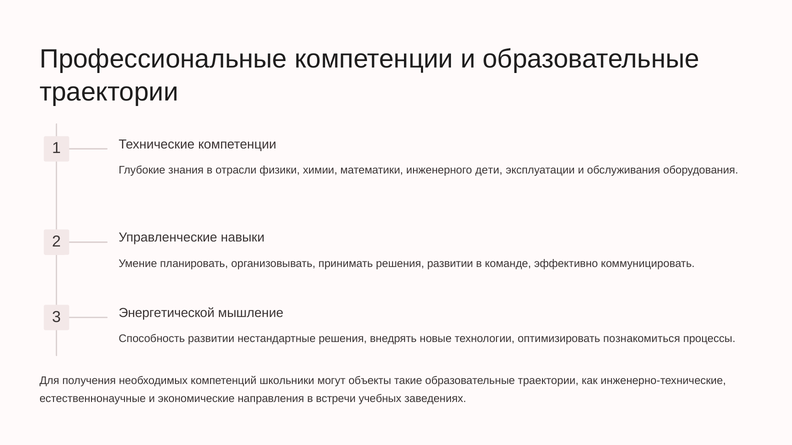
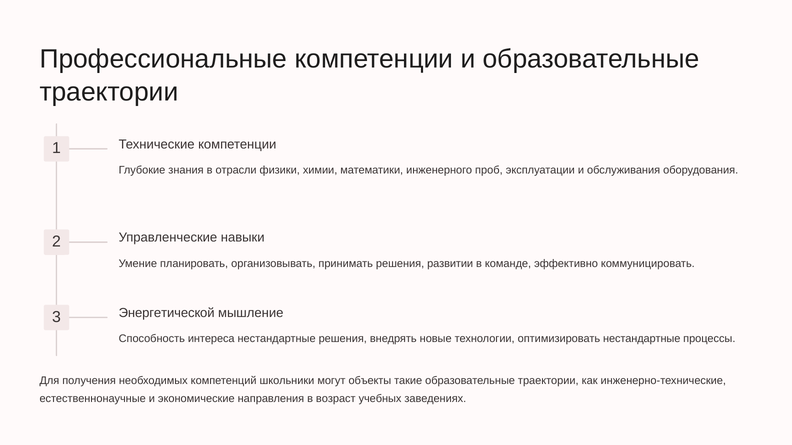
дети: дети -> проб (489, 170)
Способность развитии: развитии -> интереса (211, 339)
оптимизировать познакомиться: познакомиться -> нестандартные (642, 339)
встречи: встречи -> возраст (336, 399)
